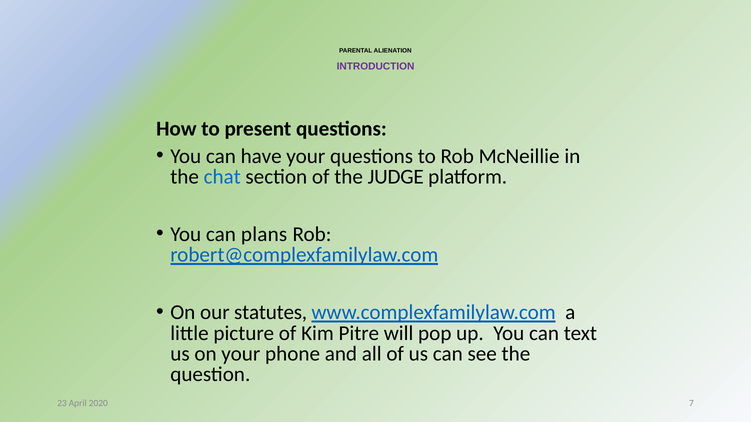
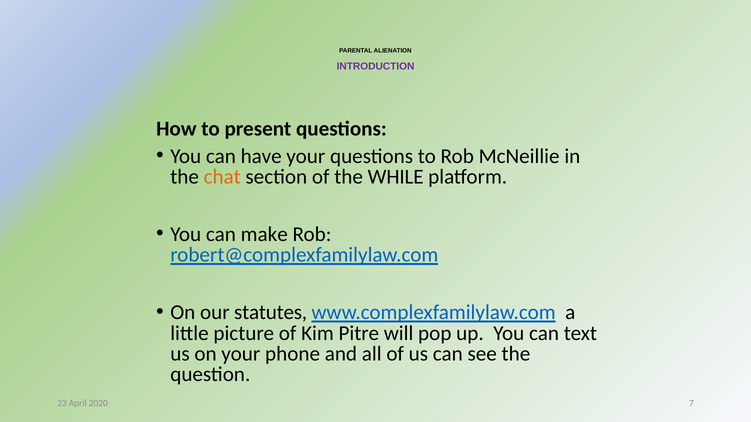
chat colour: blue -> orange (222, 177)
JUDGE: JUDGE -> WHILE (396, 177)
plans: plans -> make (264, 234)
